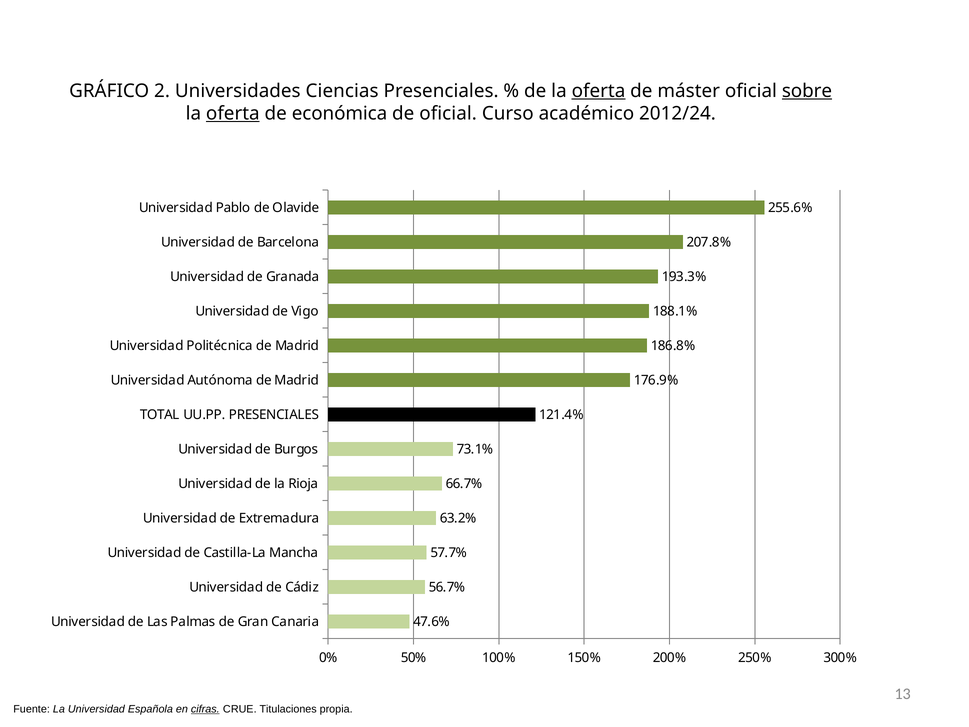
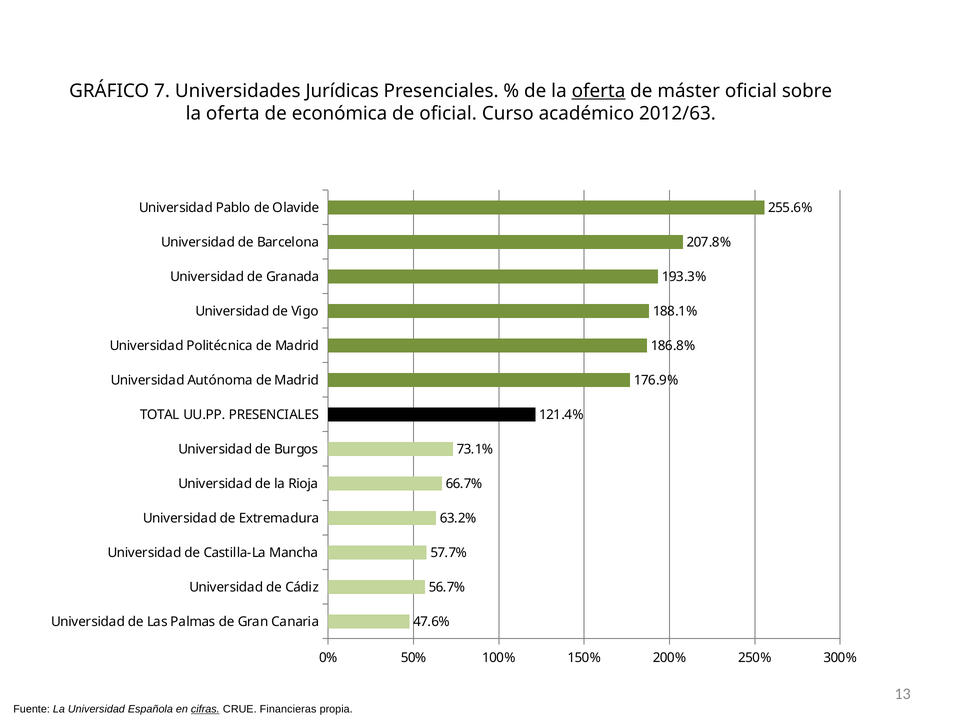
2: 2 -> 7 (162, 91)
Ciencias: Ciencias -> Jurídicas (342, 91)
sobre underline: present -> none (807, 91)
oferta underline: present -> none (233, 113)
2012/24: 2012/24 -> 2012/63 (677, 113)
Titulaciones: Titulaciones -> Financieras (288, 709)
